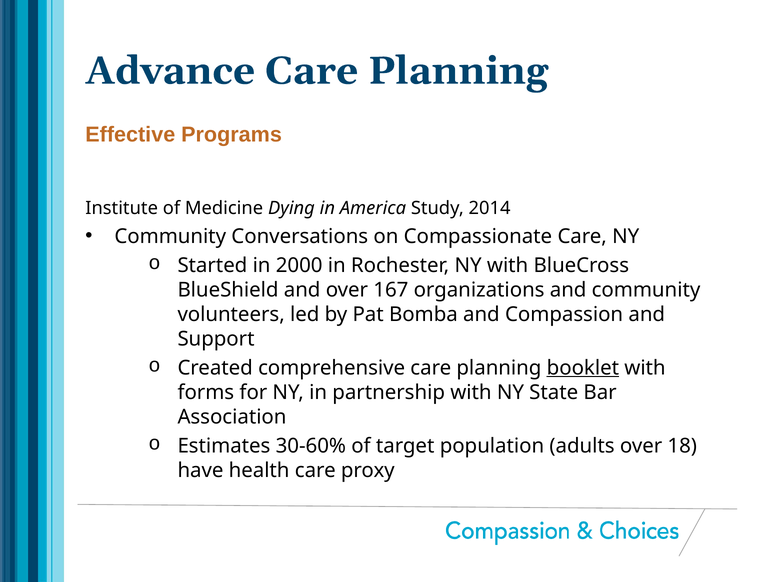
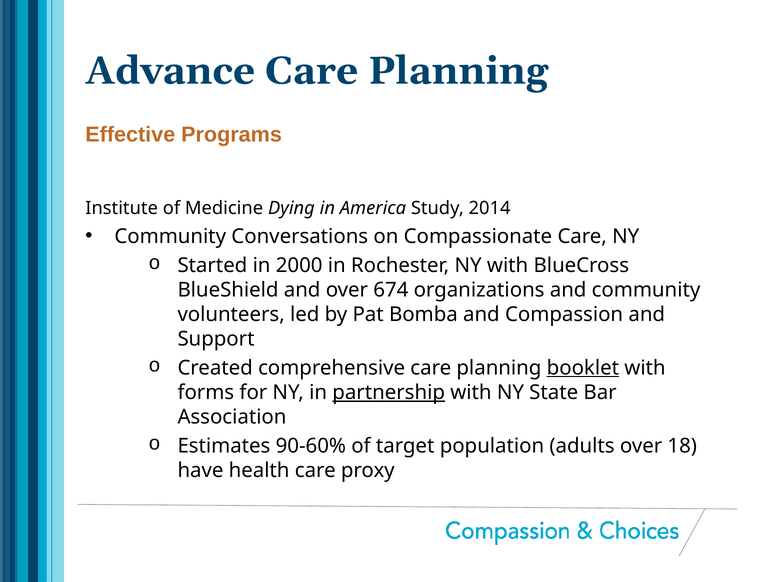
167: 167 -> 674 (391, 290)
partnership underline: none -> present (389, 392)
30-60%: 30-60% -> 90-60% (311, 446)
